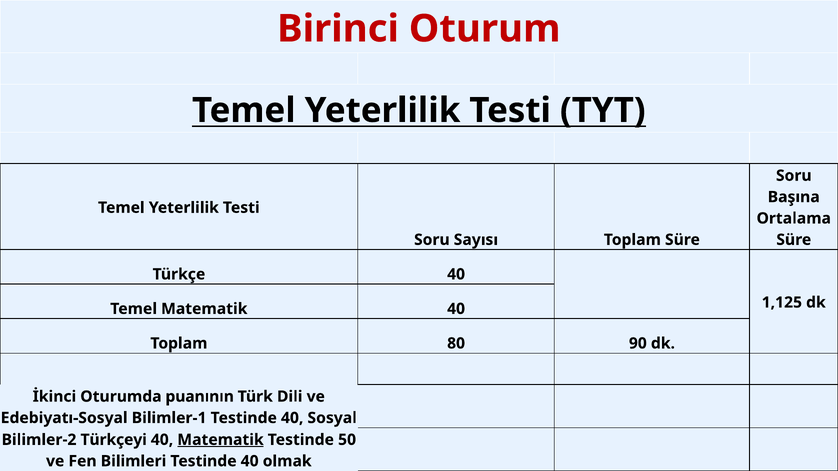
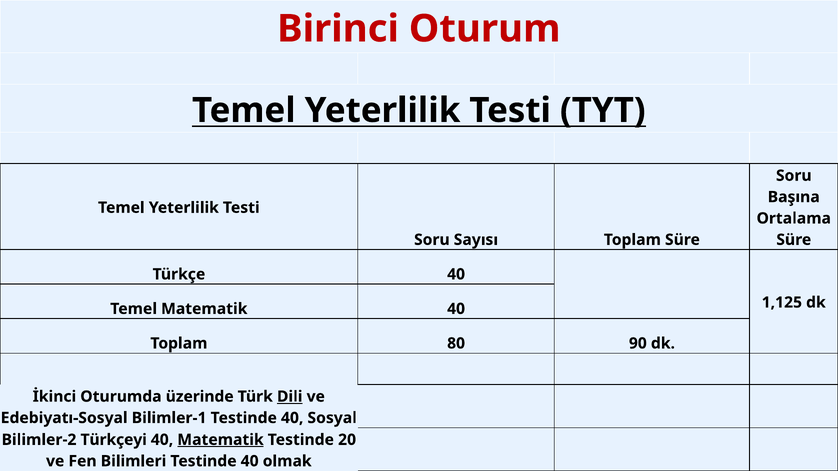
puanının: puanının -> üzerinde (200, 397)
Dili underline: none -> present (290, 397)
50: 50 -> 20 (347, 440)
